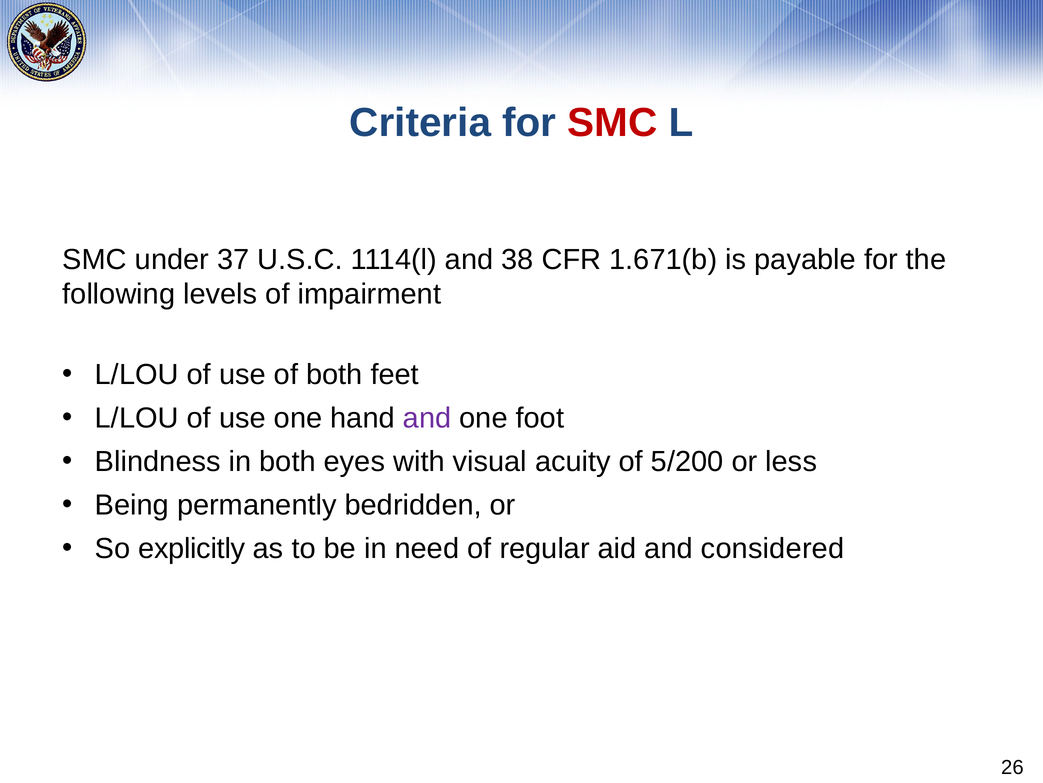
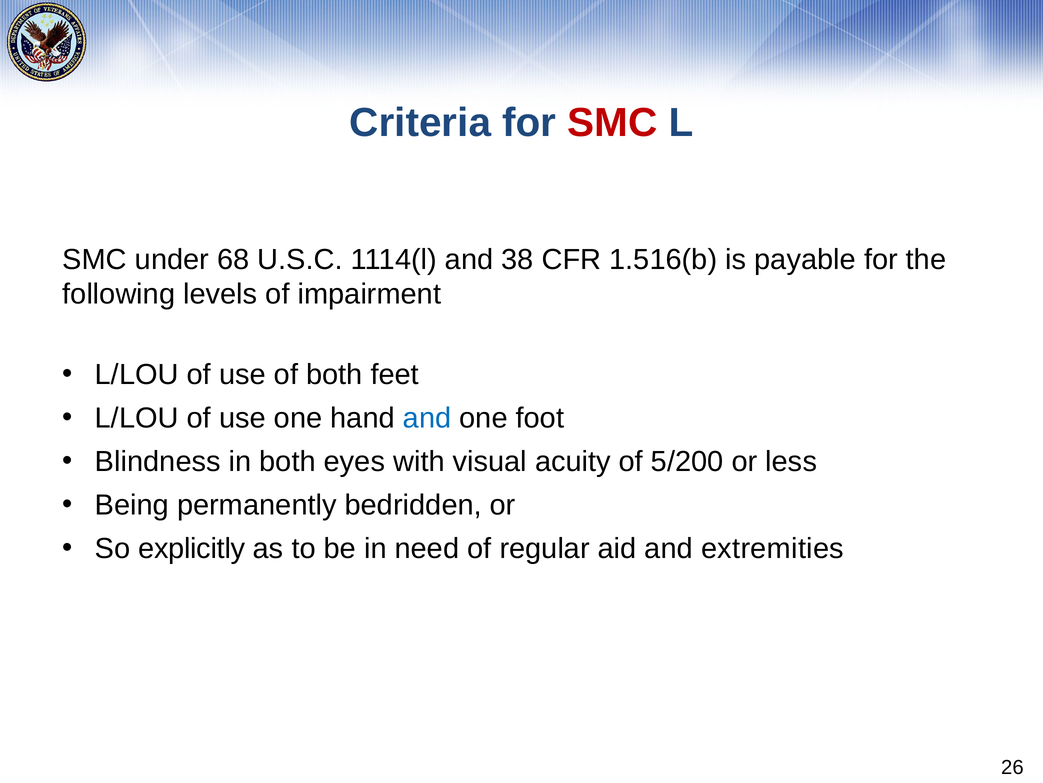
37: 37 -> 68 (233, 259)
1.671(b: 1.671(b -> 1.516(b (663, 259)
and colour: purple -> blue (427, 418)
considered: considered -> extremities (772, 548)
